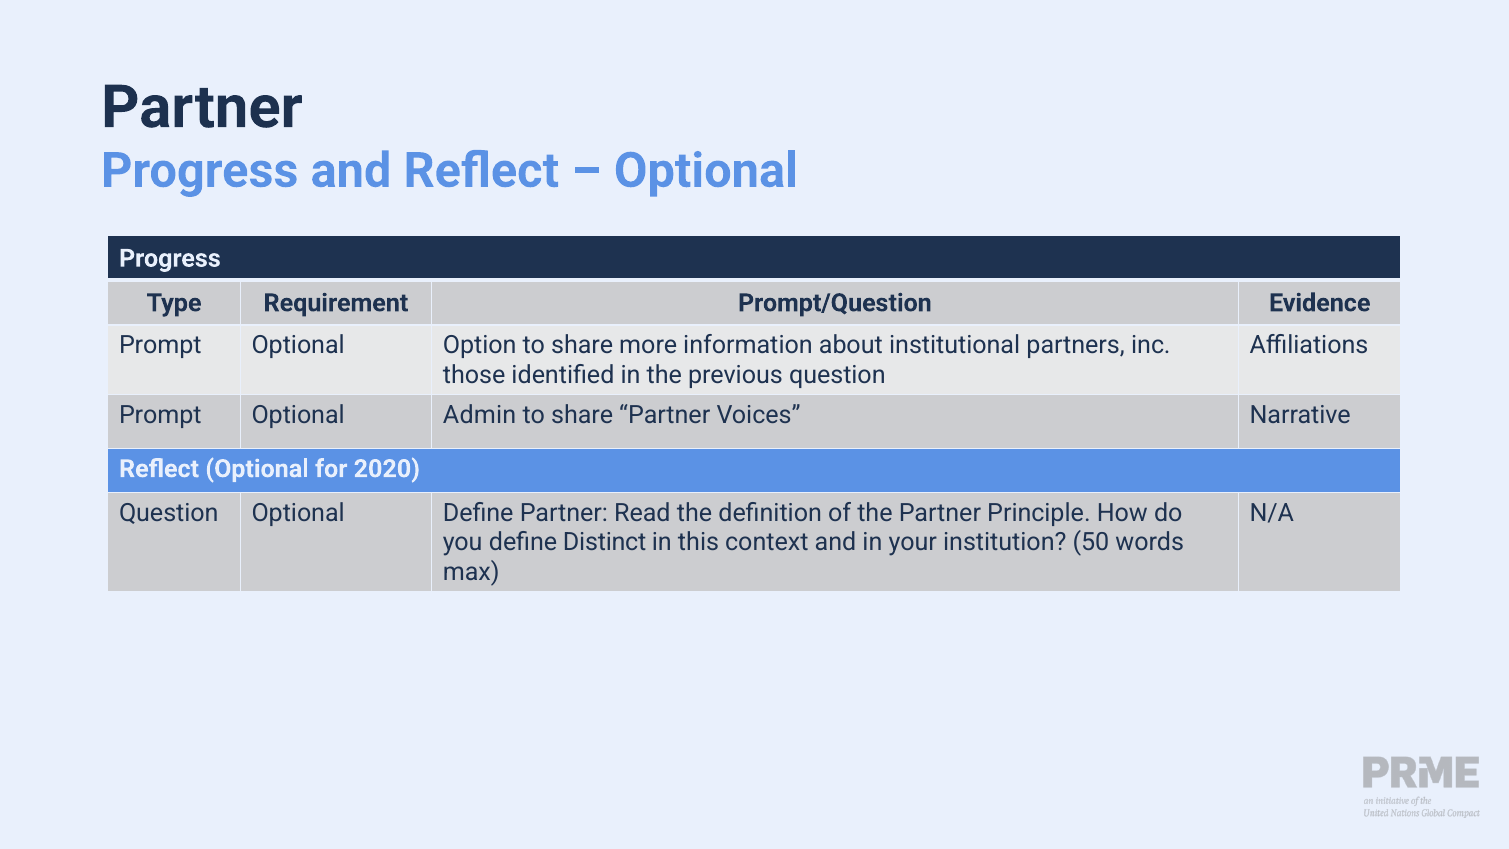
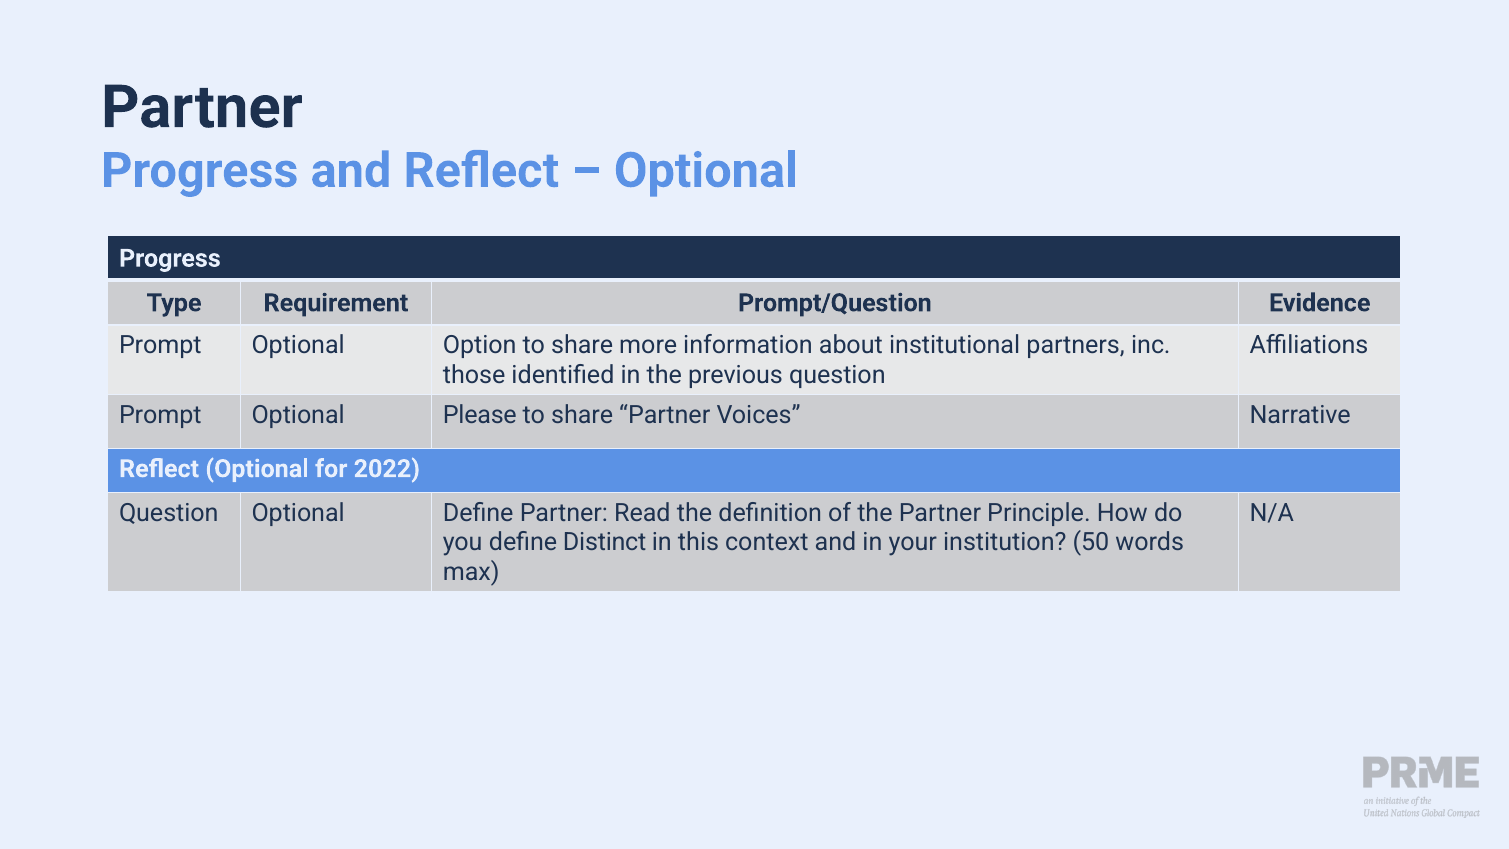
Admin: Admin -> Please (480, 415)
2020: 2020 -> 2022 (387, 469)
